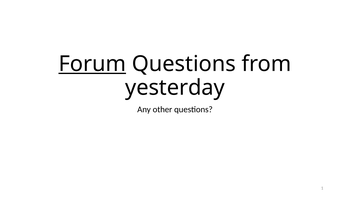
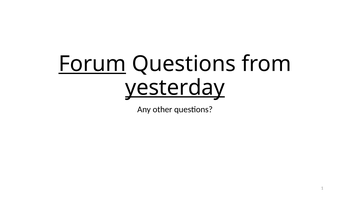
yesterday underline: none -> present (175, 87)
